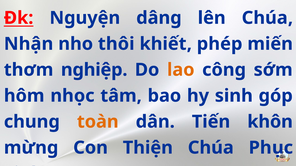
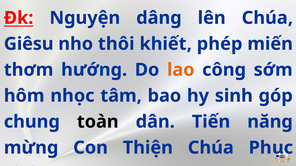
Nhận: Nhận -> Giêsu (29, 44)
nghiệp: nghiệp -> hướng (94, 70)
toàn colour: orange -> black (98, 122)
khôn: khôn -> năng (270, 122)
